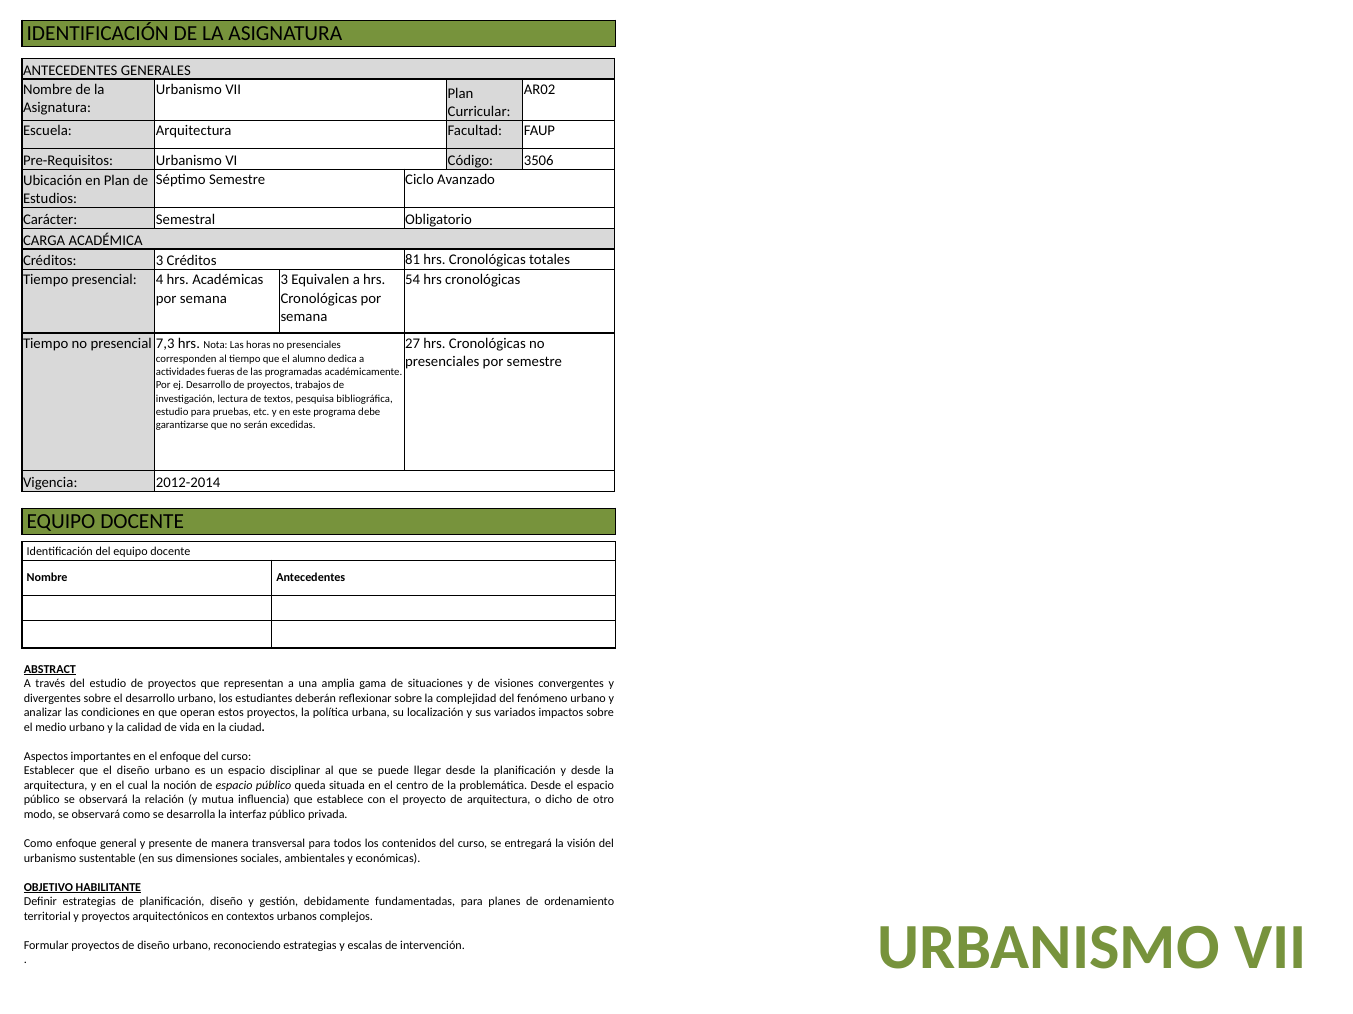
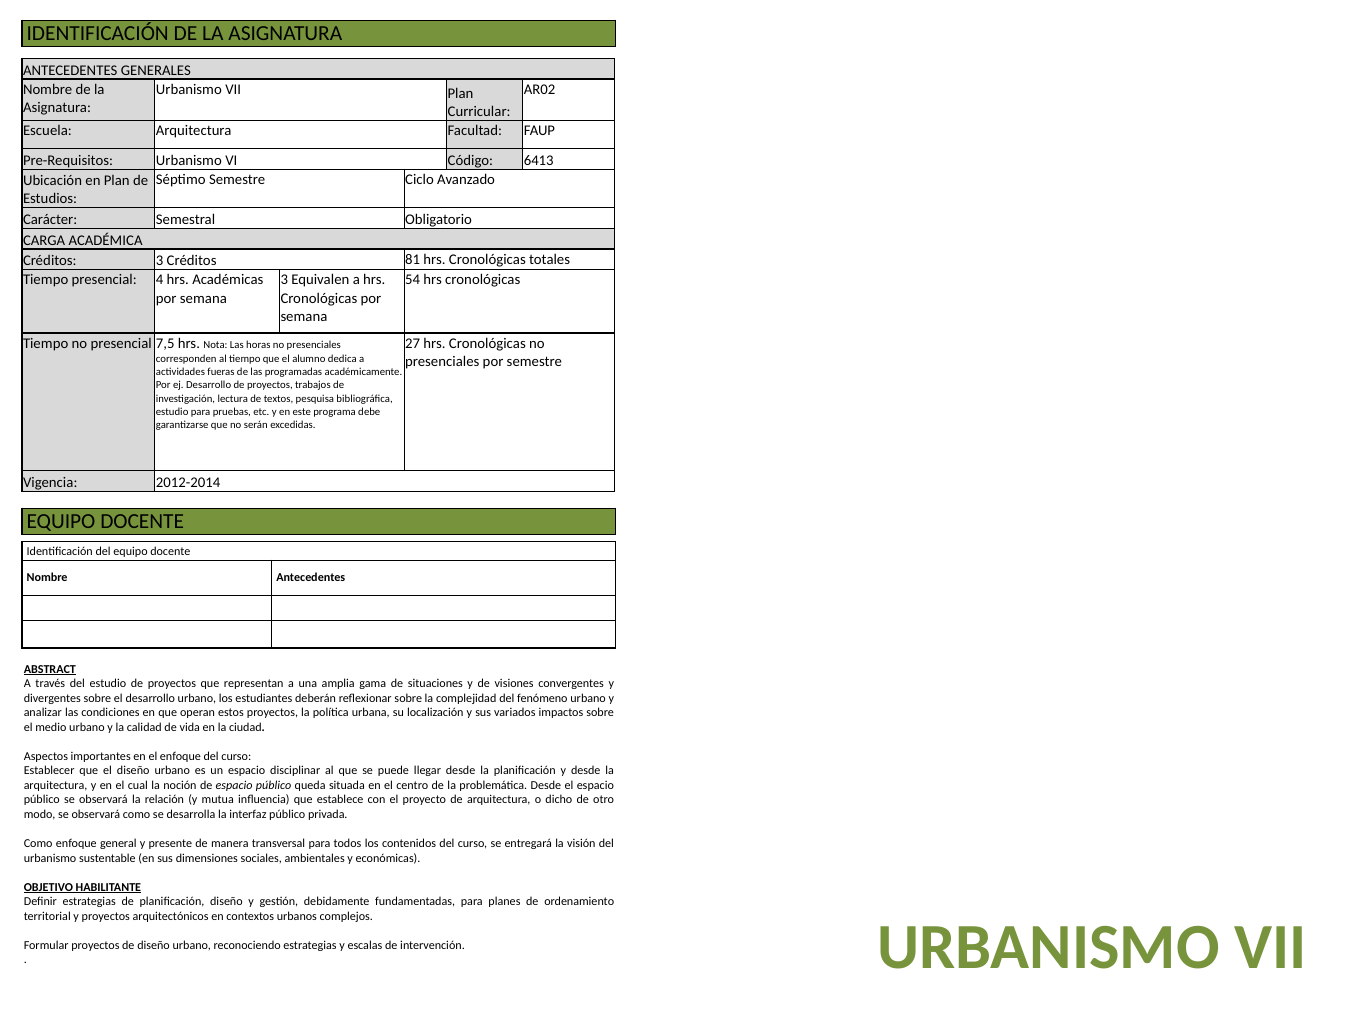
3506: 3506 -> 6413 (539, 160)
7,3: 7,3 -> 7,5 (165, 344)
